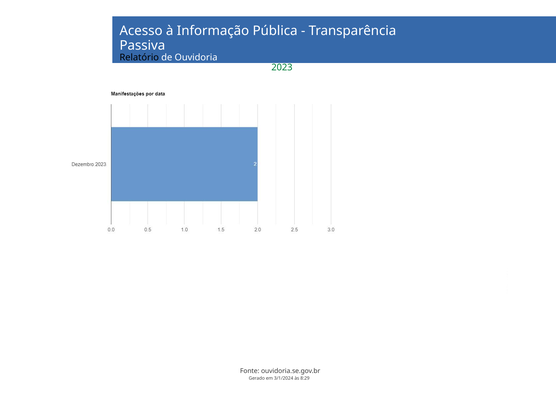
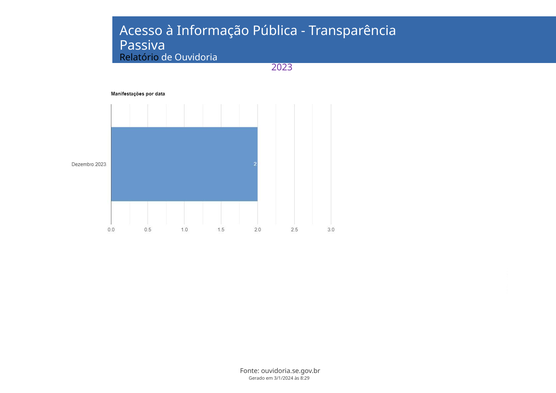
2023 colour: green -> purple (282, 67)
